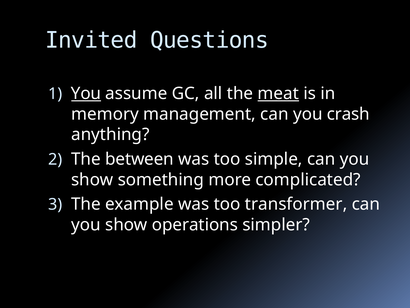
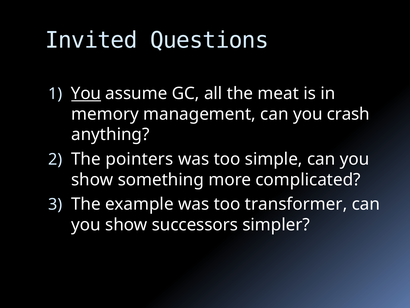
meat underline: present -> none (278, 93)
between: between -> pointers (139, 159)
operations: operations -> successors (195, 224)
